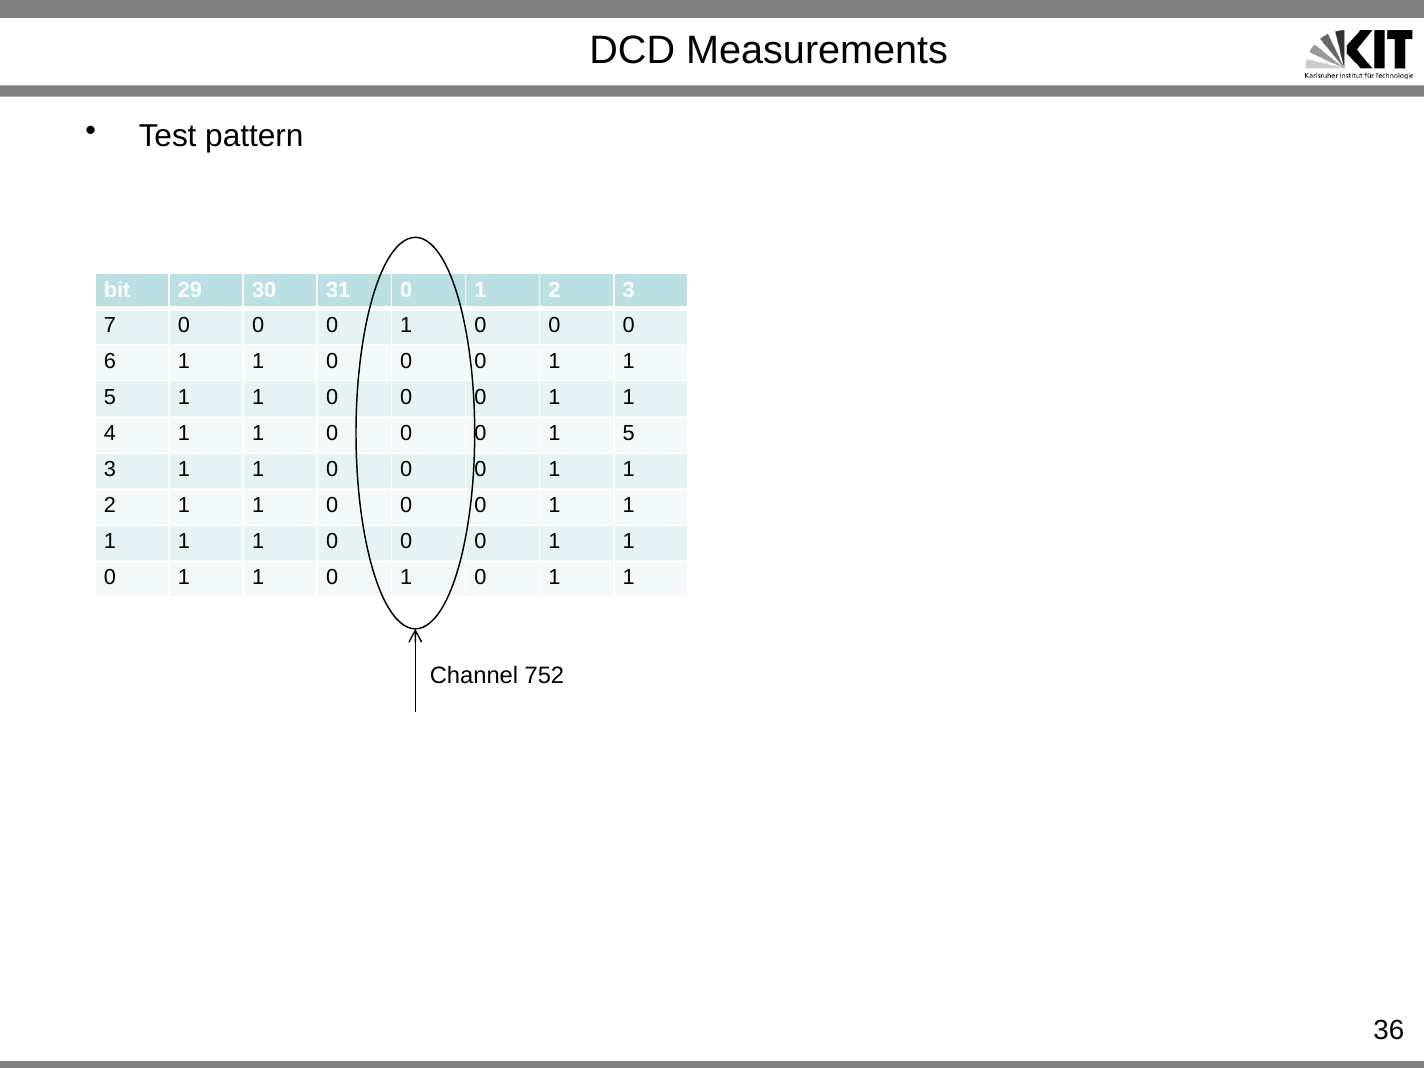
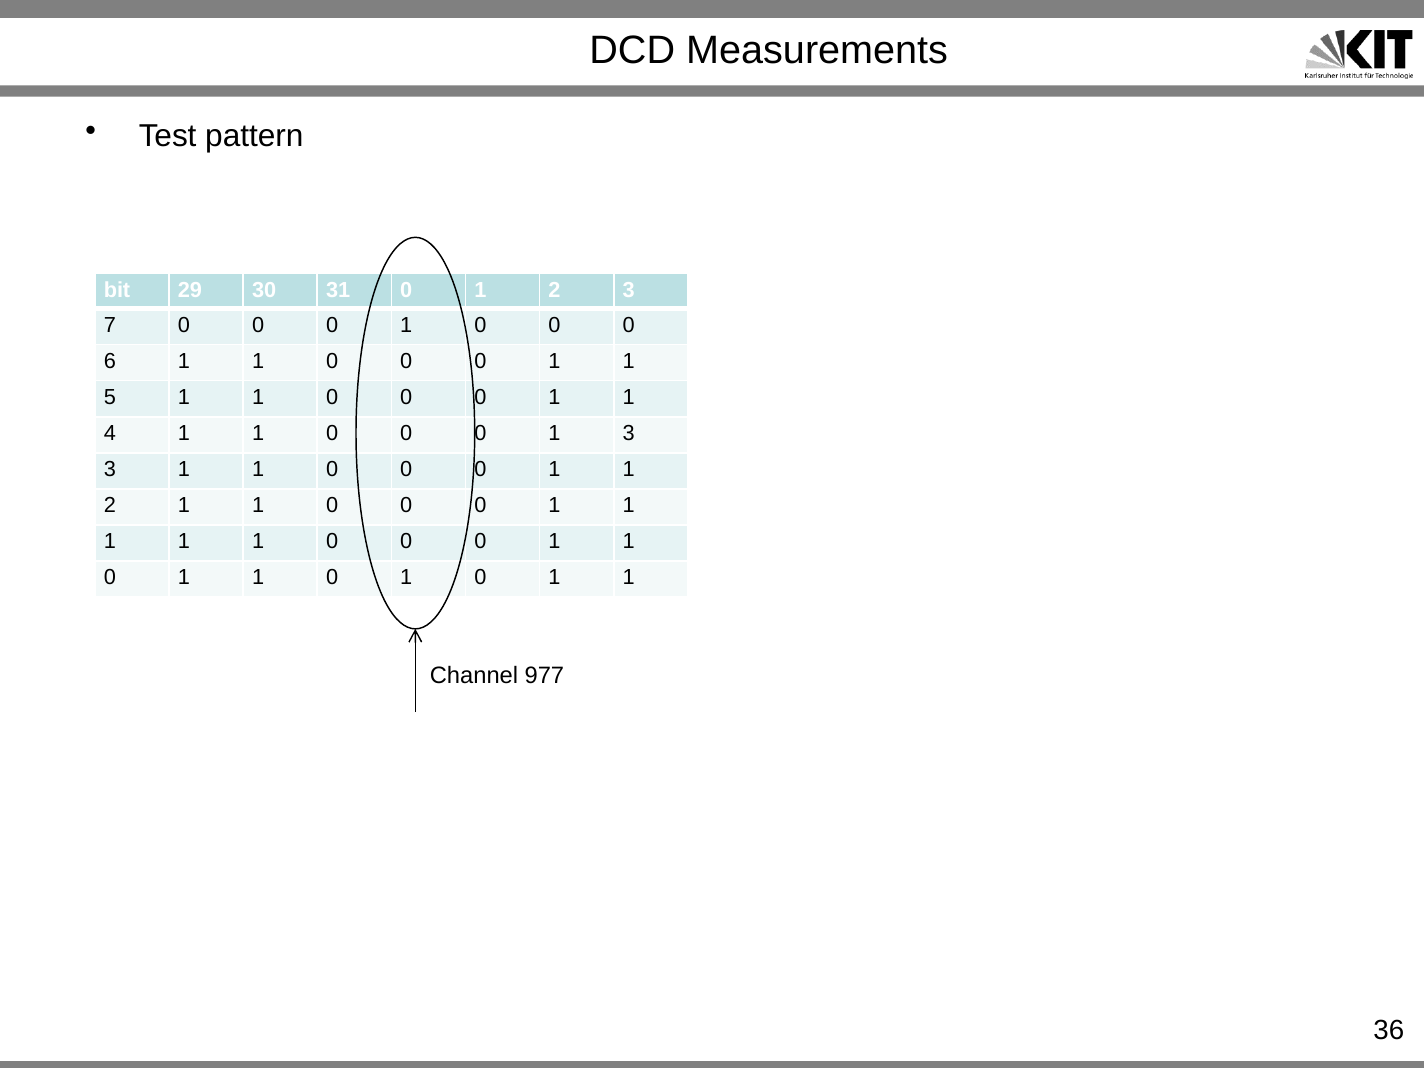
0 1 5: 5 -> 3 (629, 434)
752: 752 -> 977 (544, 676)
